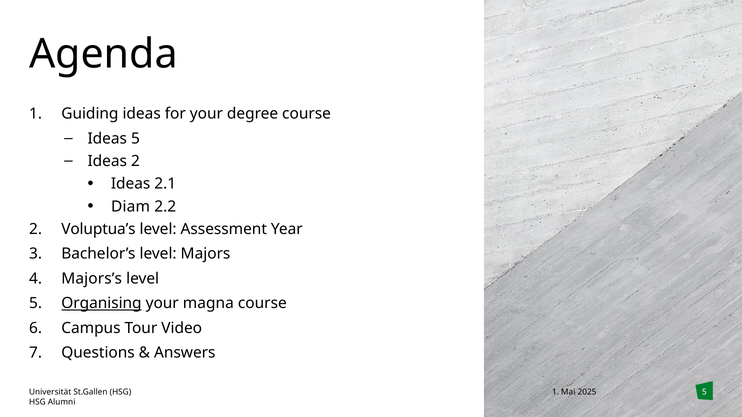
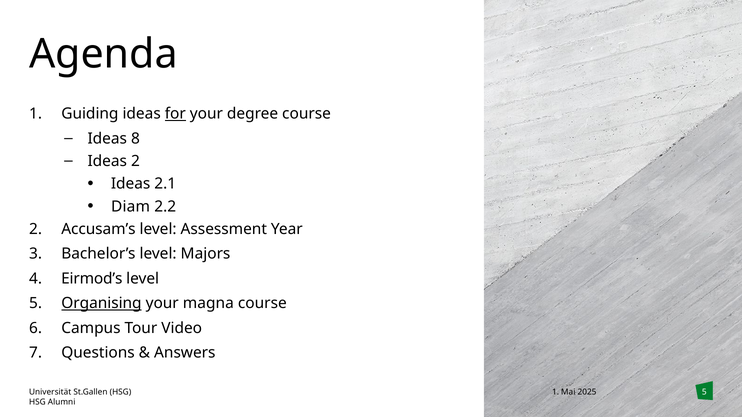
for underline: none -> present (175, 114)
Ideas 5: 5 -> 8 (135, 139)
Voluptua’s: Voluptua’s -> Accusam’s (98, 229)
Majors’s: Majors’s -> Eirmod’s (92, 279)
